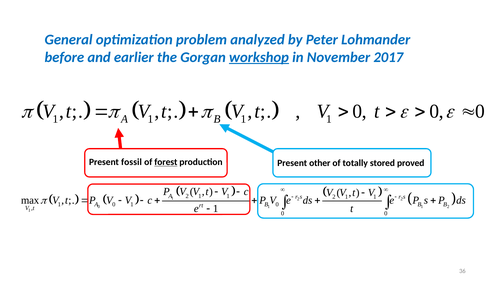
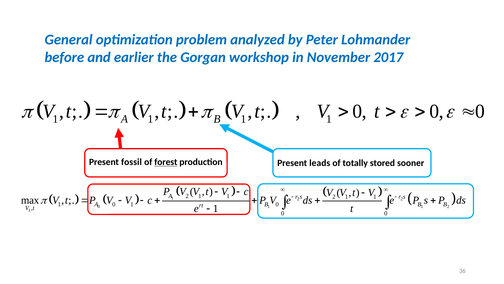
workshop underline: present -> none (259, 57)
other: other -> leads (320, 163)
proved: proved -> sooner (411, 163)
